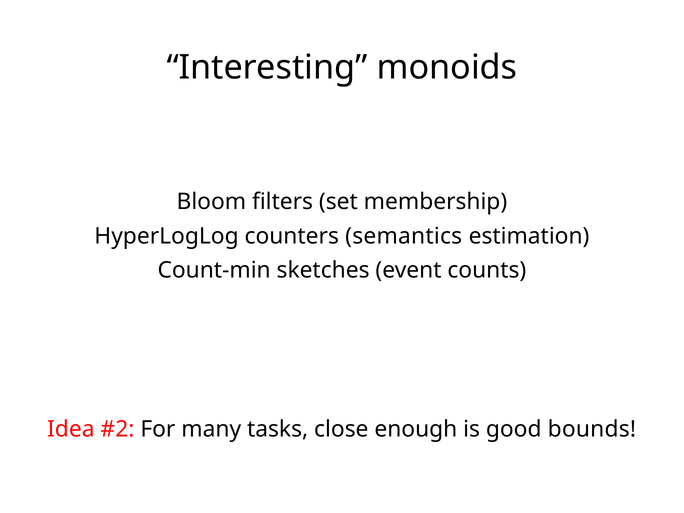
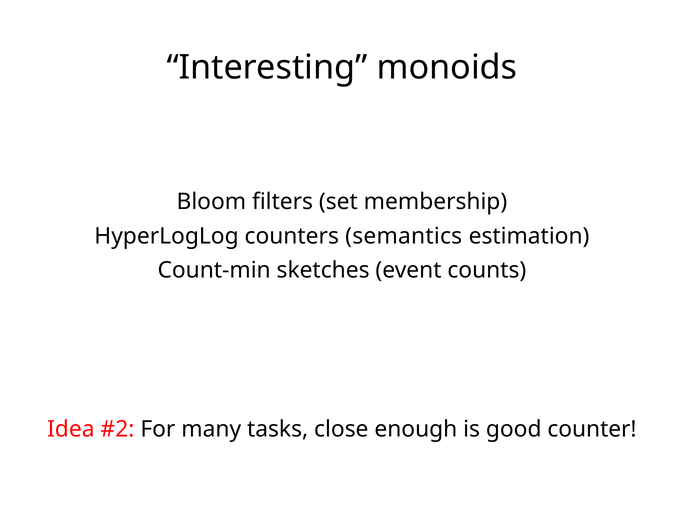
bounds: bounds -> counter (592, 429)
